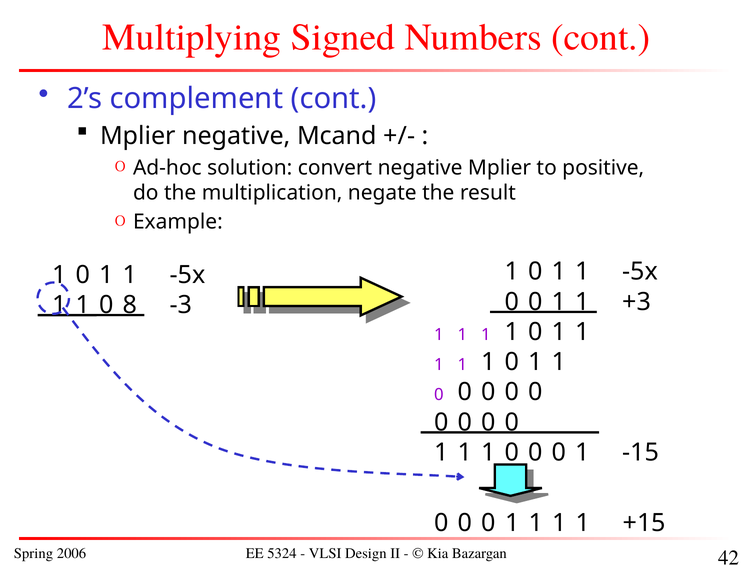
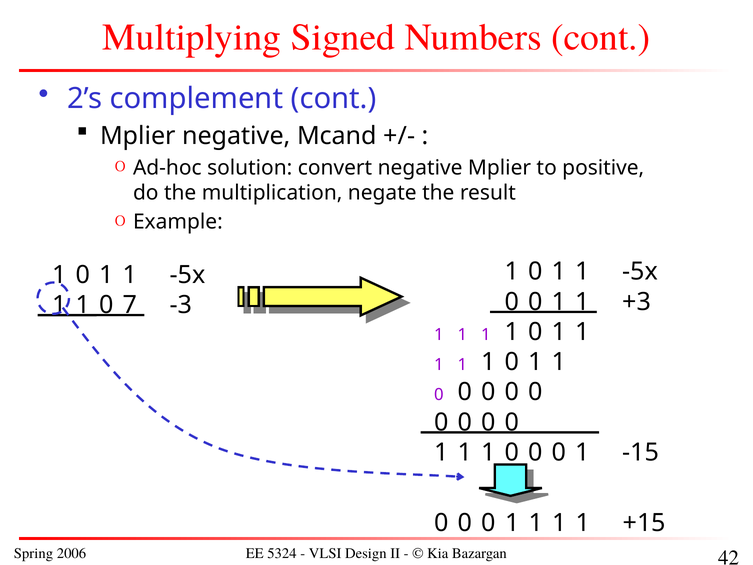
8: 8 -> 7 (130, 305)
